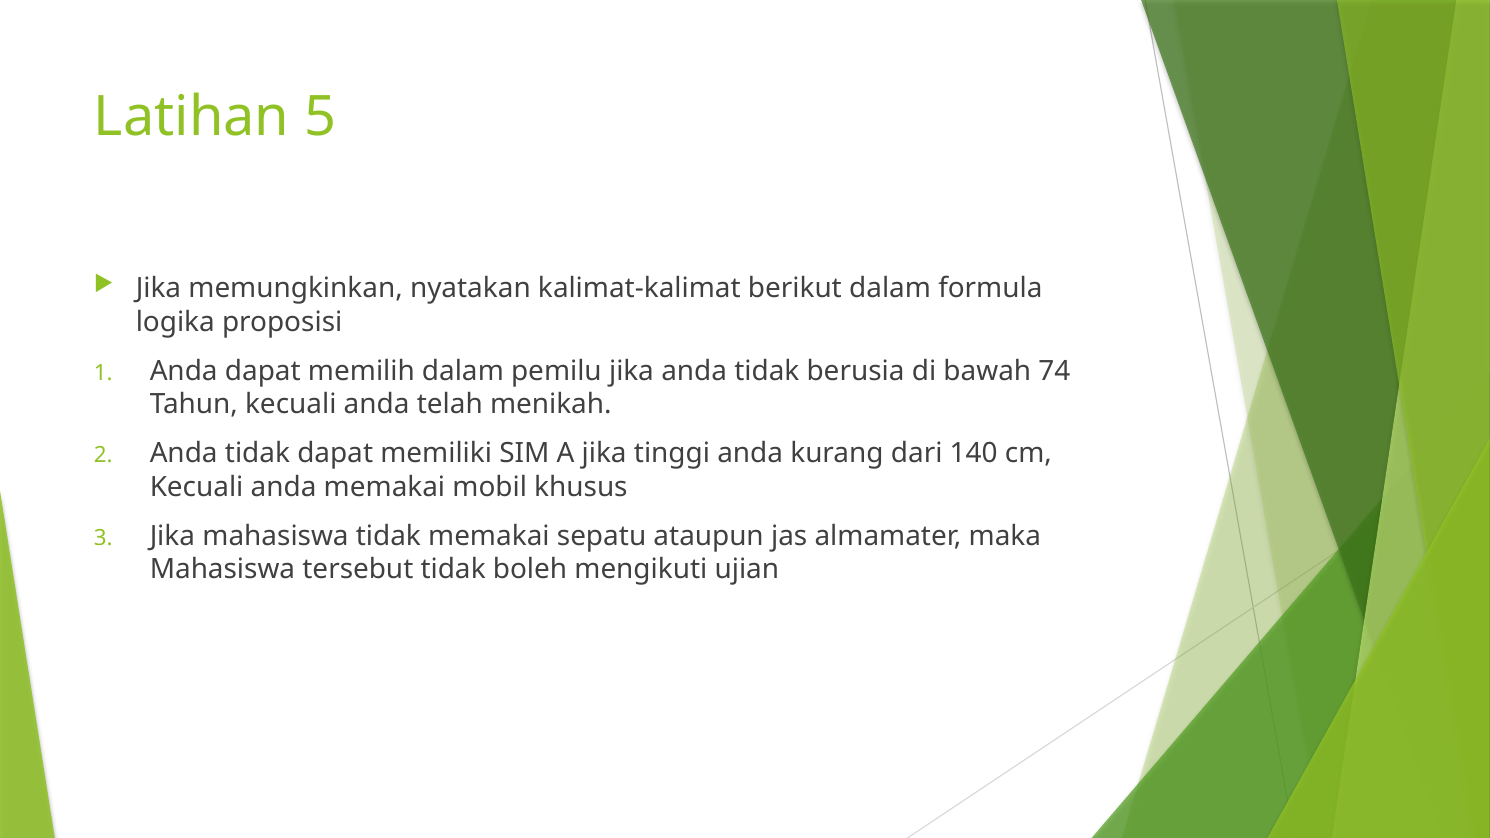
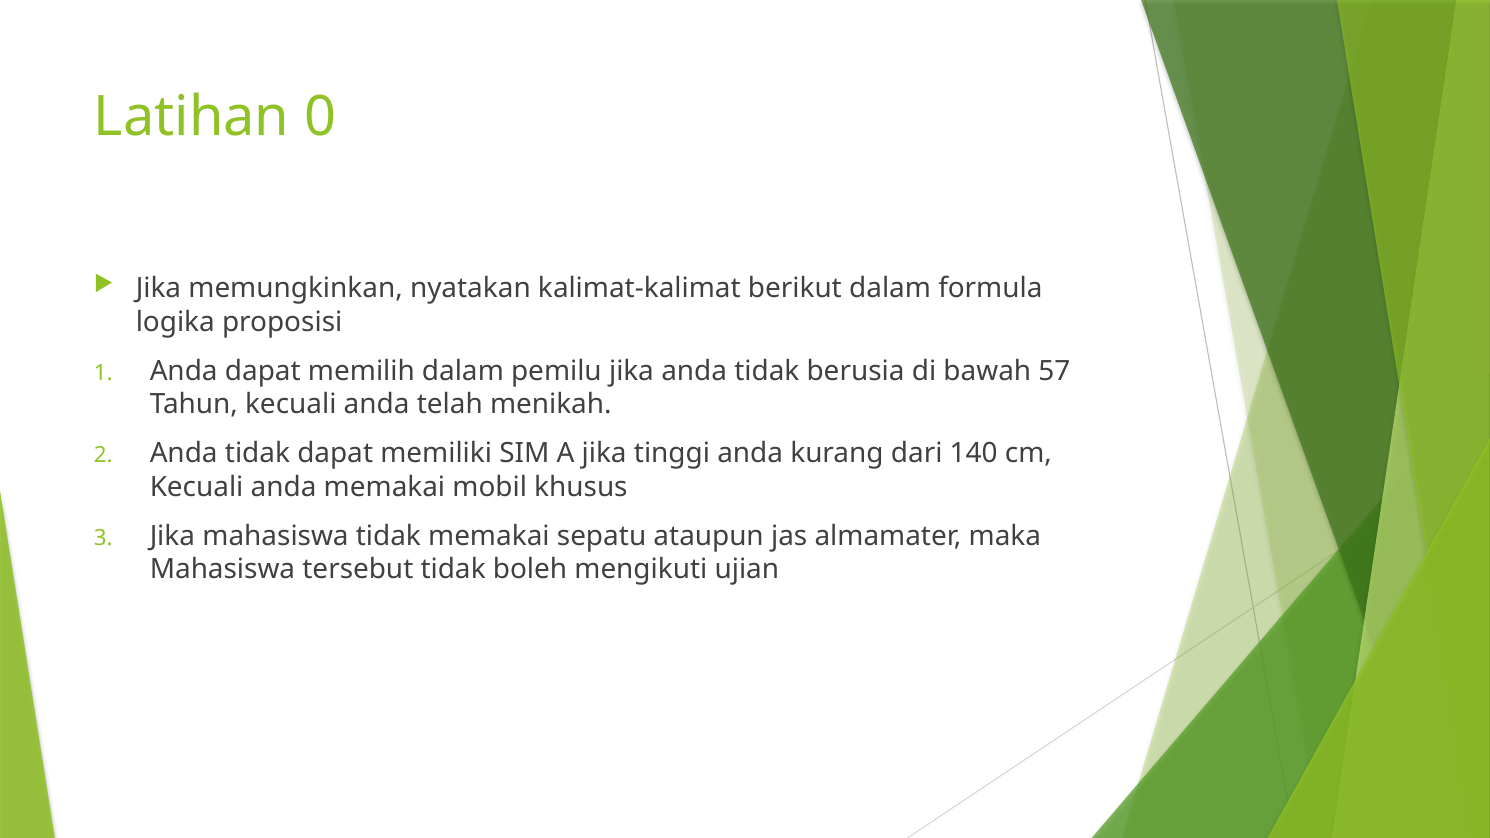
5: 5 -> 0 (320, 118)
74: 74 -> 57 (1054, 371)
